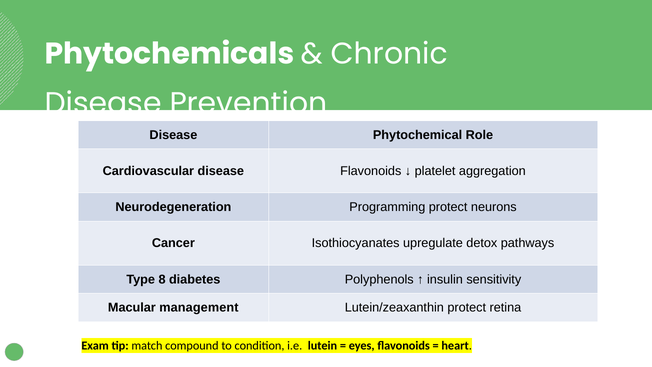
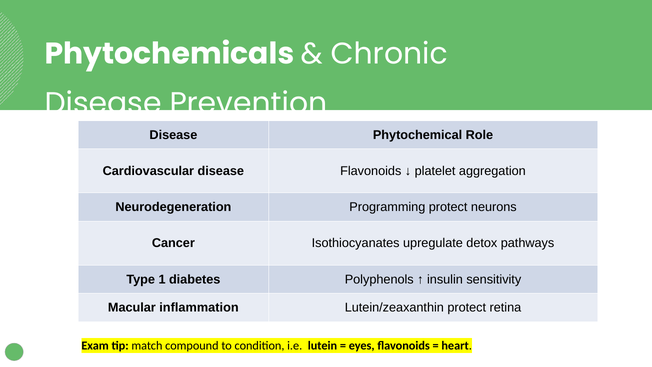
8: 8 -> 1 (162, 279)
management: management -> inflammation (199, 308)
